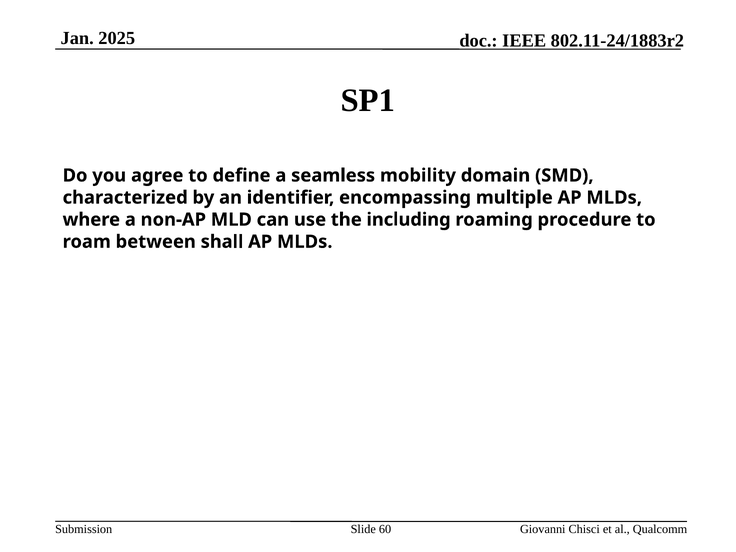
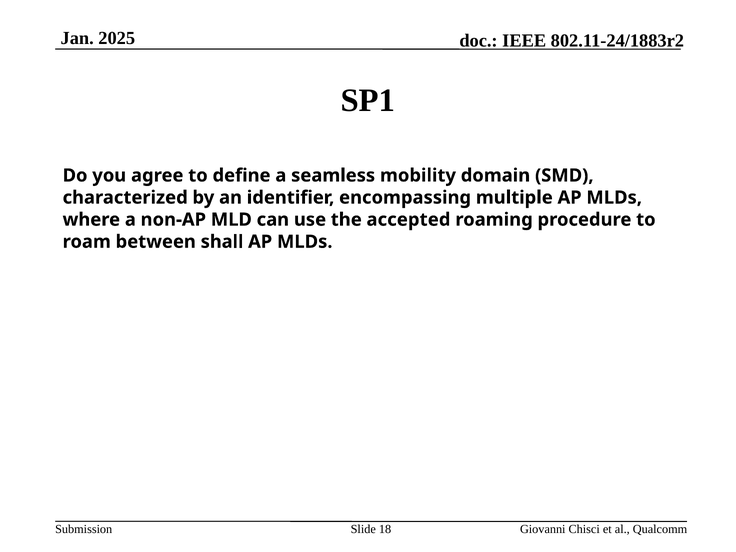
including: including -> accepted (408, 220)
60: 60 -> 18 (385, 529)
